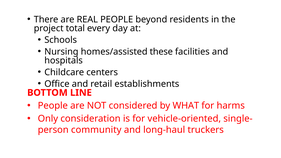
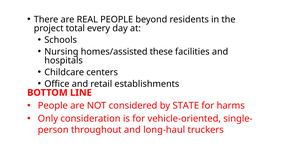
WHAT: WHAT -> STATE (186, 106)
community: community -> throughout (96, 130)
